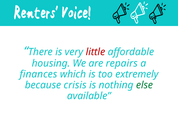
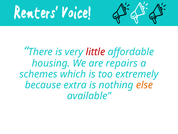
finances: finances -> schemes (38, 74)
crisis: crisis -> extra (75, 85)
else colour: green -> orange (145, 85)
